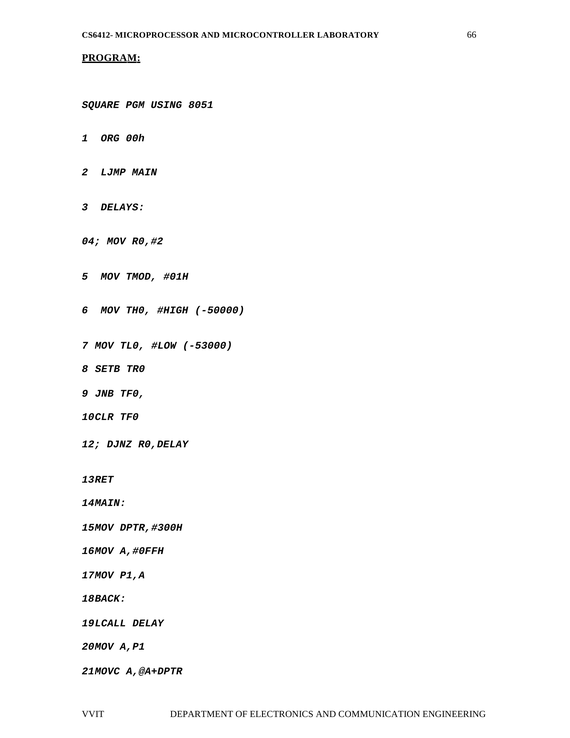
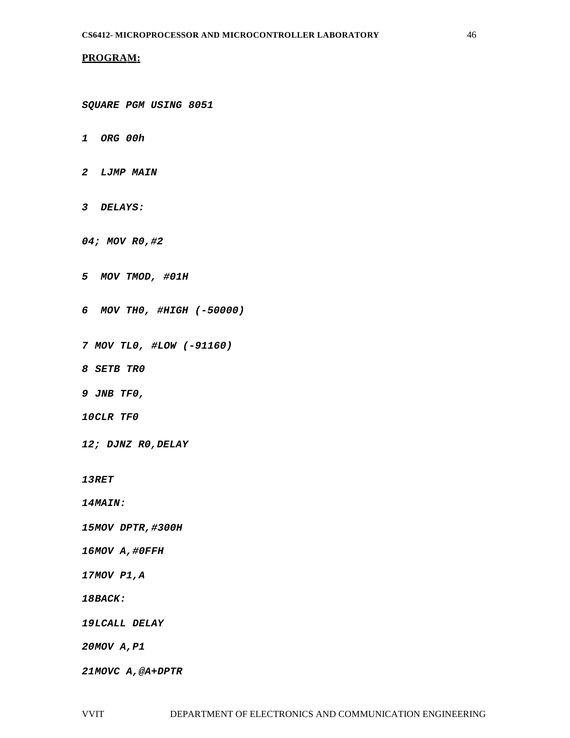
66: 66 -> 46 (472, 35)
-53000: -53000 -> -91160 (208, 345)
